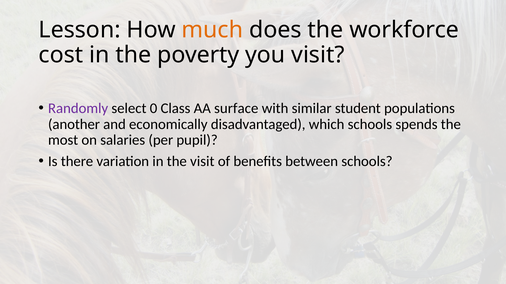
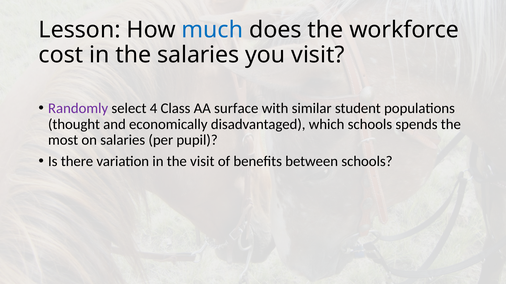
much colour: orange -> blue (212, 30)
the poverty: poverty -> salaries (198, 55)
0: 0 -> 4 (154, 109)
another: another -> thought (74, 124)
